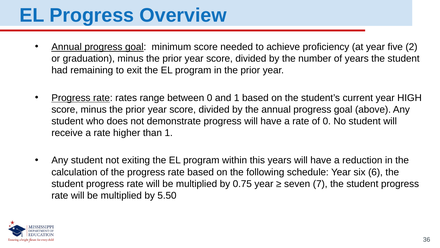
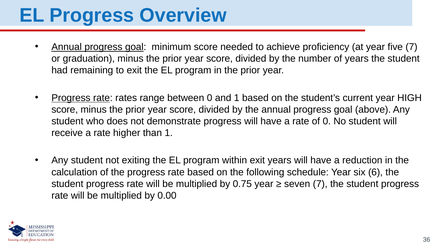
five 2: 2 -> 7 (411, 47)
within this: this -> exit (257, 160)
5.50: 5.50 -> 0.00 (167, 195)
